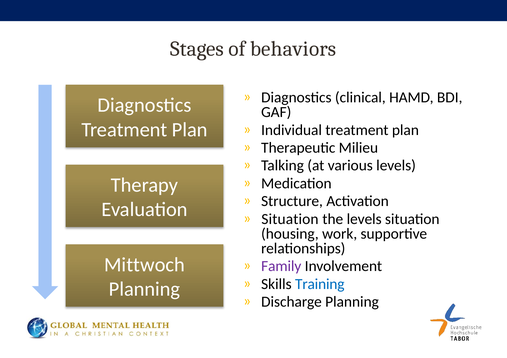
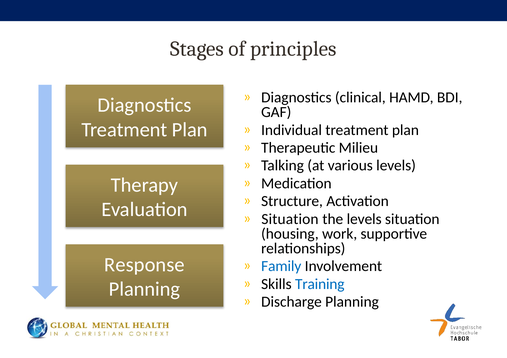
behaviors: behaviors -> principles (293, 49)
Mittwoch: Mittwoch -> Response (144, 264)
Family colour: purple -> blue (281, 266)
